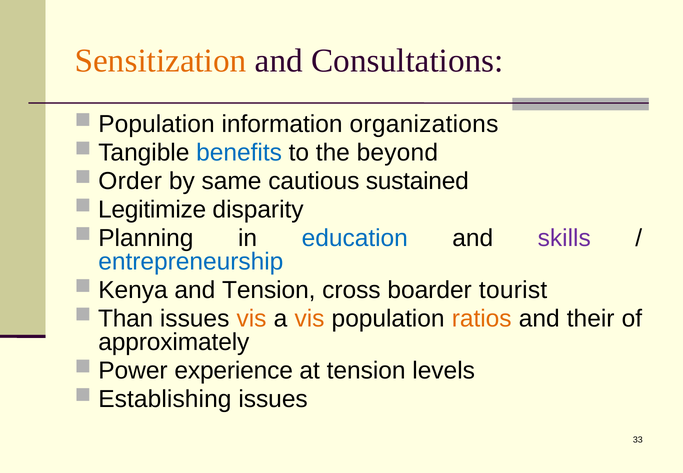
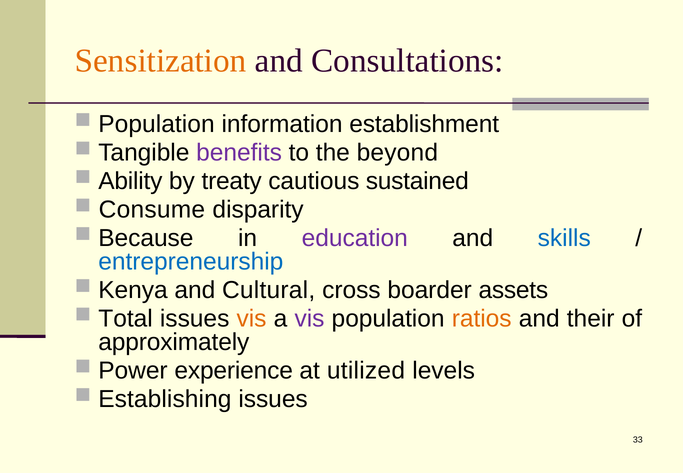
organizations: organizations -> establishment (424, 124)
benefits colour: blue -> purple (239, 153)
Order: Order -> Ability (130, 181)
same: same -> treaty (232, 181)
Legitimize: Legitimize -> Consume (152, 210)
Planning: Planning -> Because (146, 238)
education colour: blue -> purple (355, 238)
skills colour: purple -> blue (564, 238)
and Tension: Tension -> Cultural (269, 290)
tourist: tourist -> assets (513, 290)
Than: Than -> Total (126, 319)
vis colour: orange -> purple (309, 319)
at tension: tension -> utilized (366, 371)
